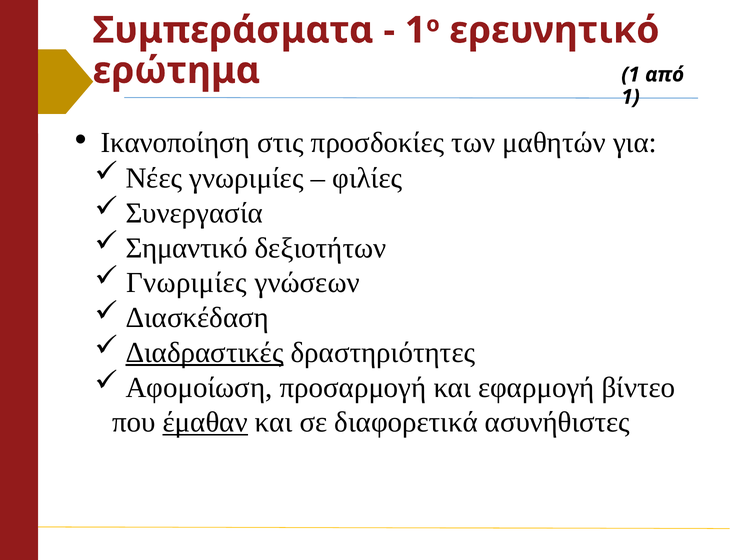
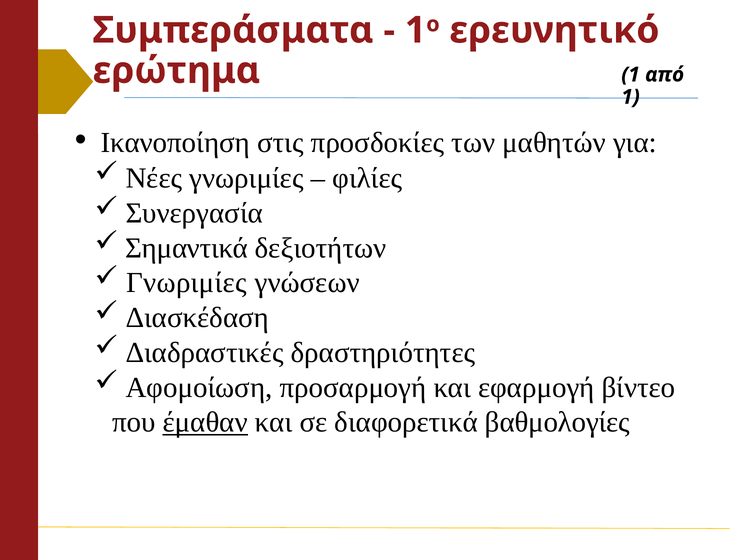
Σημαντικό: Σημαντικό -> Σημαντικά (187, 248)
Διαδραστικές underline: present -> none (205, 352)
ασυνήθιστες: ασυνήθιστες -> βαθμολογίες (557, 422)
